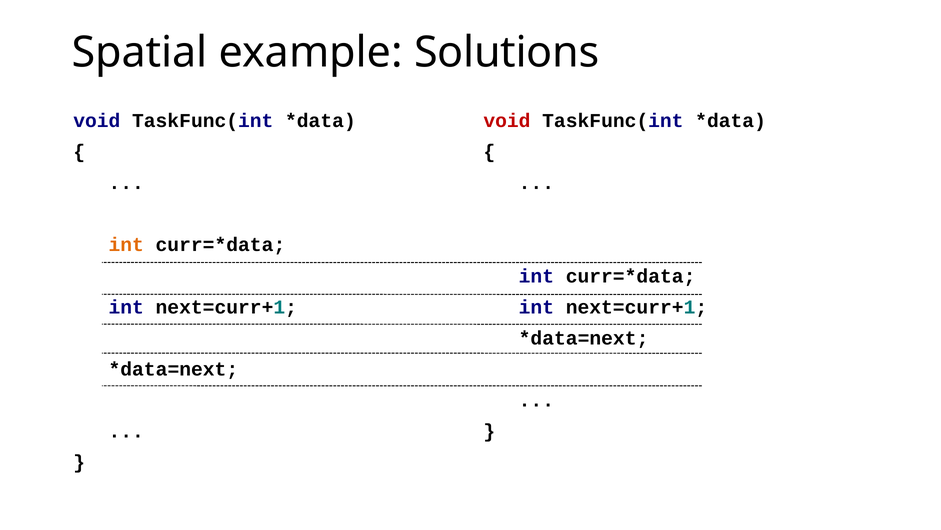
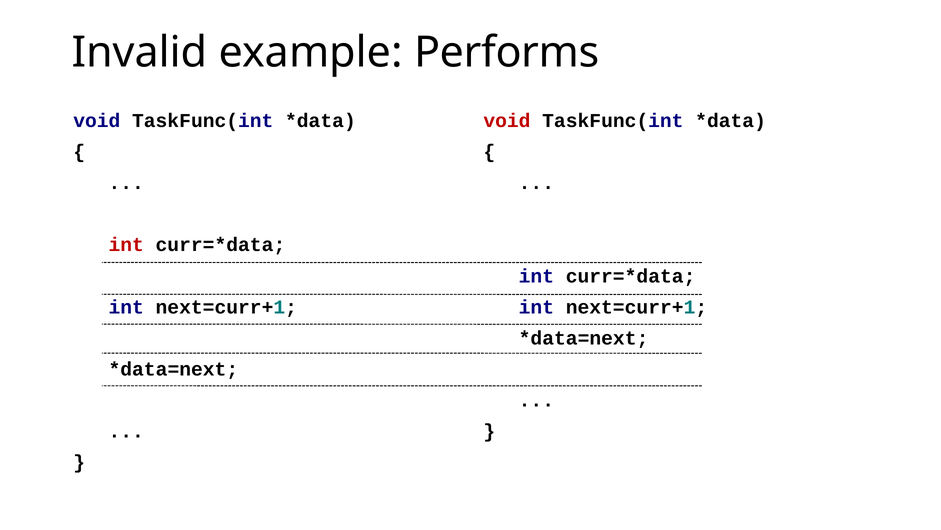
Spatial: Spatial -> Invalid (140, 53)
Solutions: Solutions -> Performs (507, 53)
int colour: orange -> red (126, 245)
